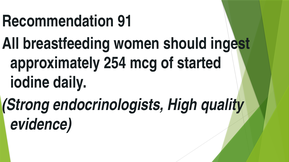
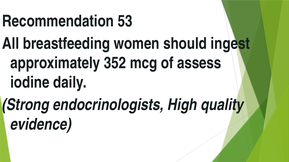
91: 91 -> 53 (125, 21)
254: 254 -> 352 (115, 63)
started: started -> assess (199, 63)
